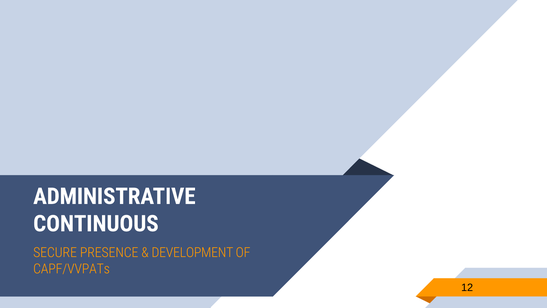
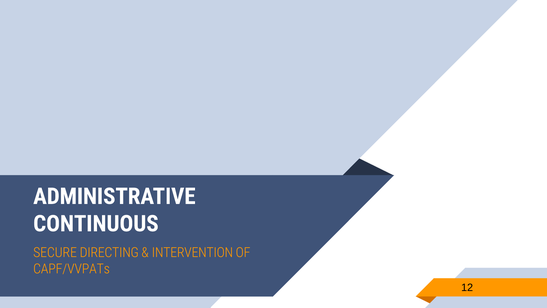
PRESENCE: PRESENCE -> DIRECTING (109, 252)
DEVELOPMENT: DEVELOPMENT -> INTERVENTION (192, 252)
